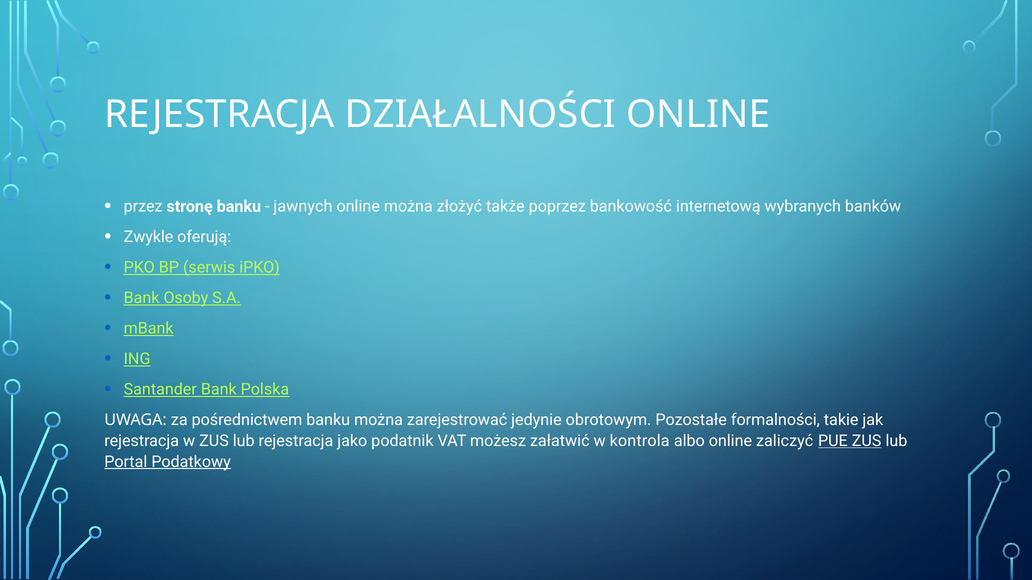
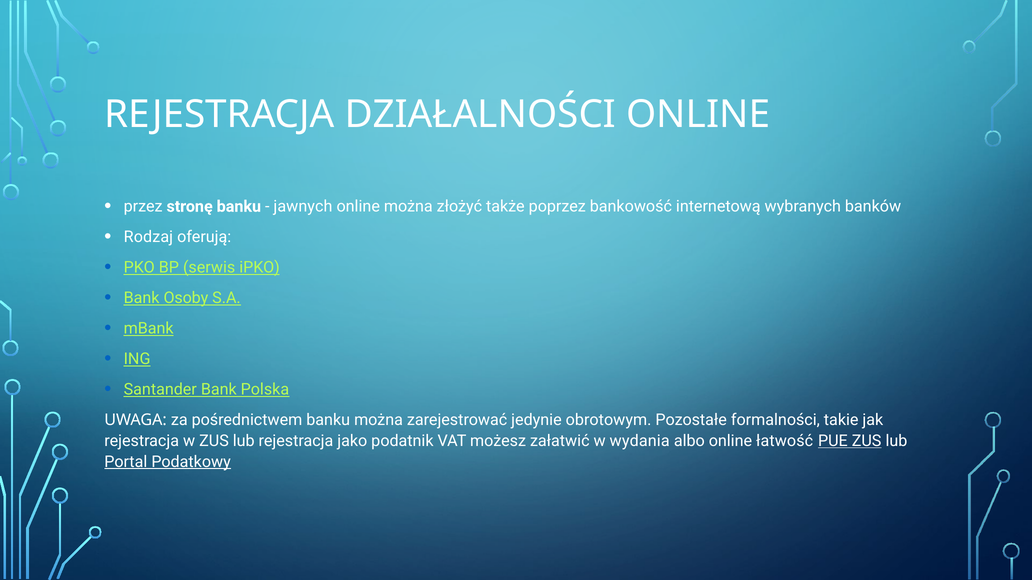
Zwykle: Zwykle -> Rodzaj (148, 237)
kontrola: kontrola -> wydania (640, 441)
zaliczyć: zaliczyć -> łatwość (785, 441)
